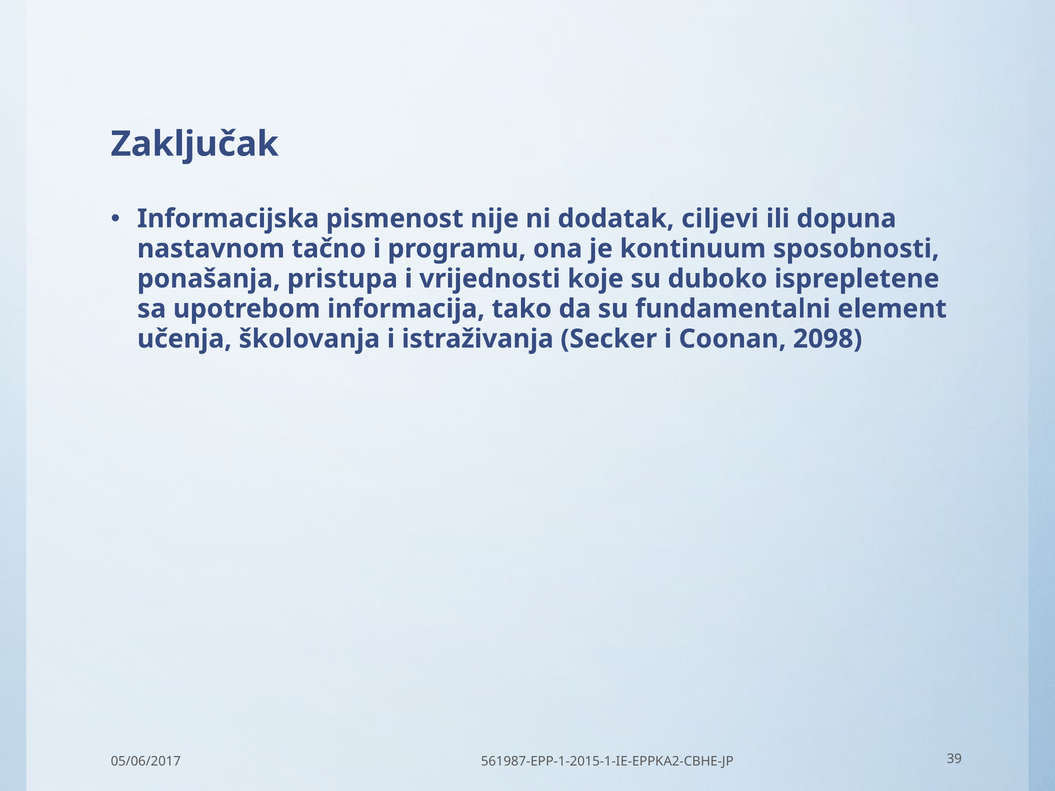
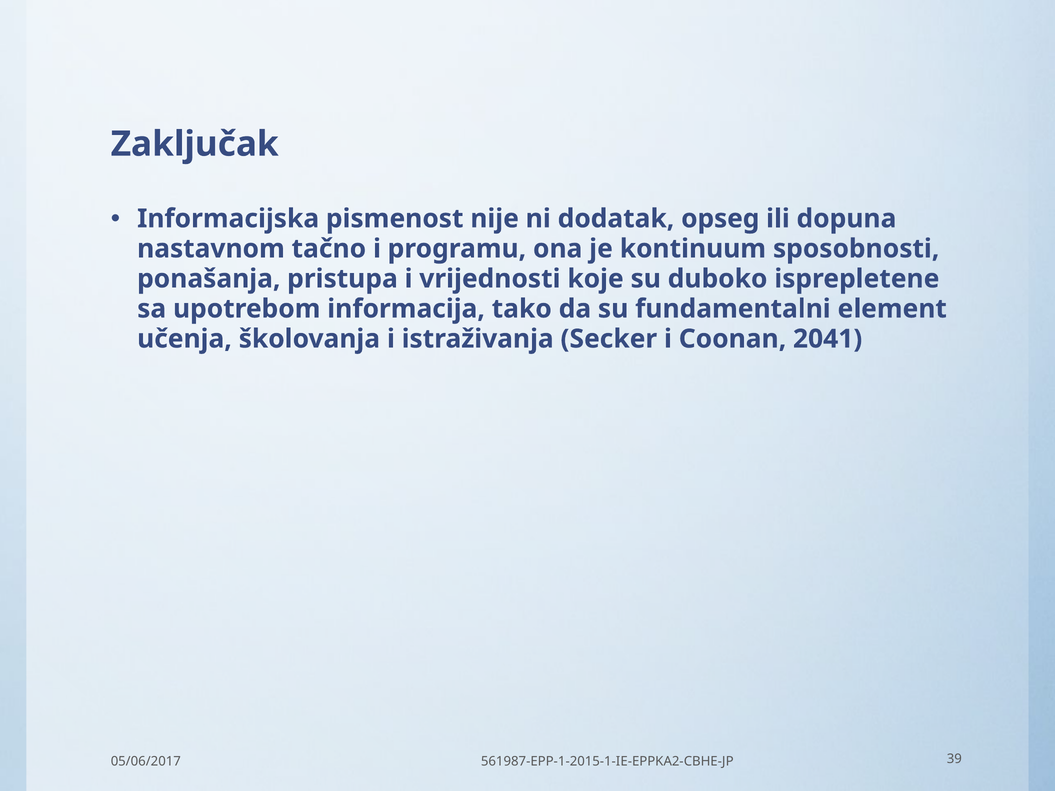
ciljevi: ciljevi -> opseg (720, 219)
2098: 2098 -> 2041 (828, 339)
